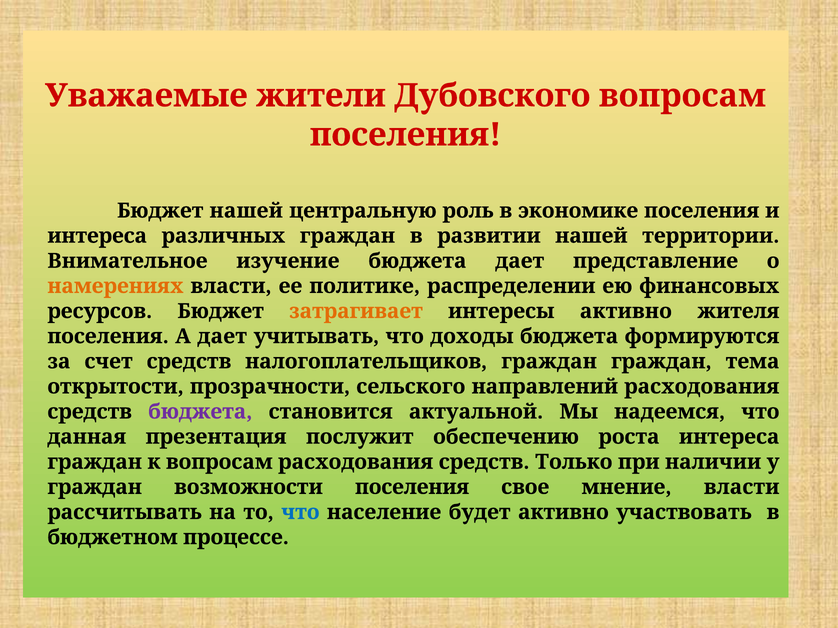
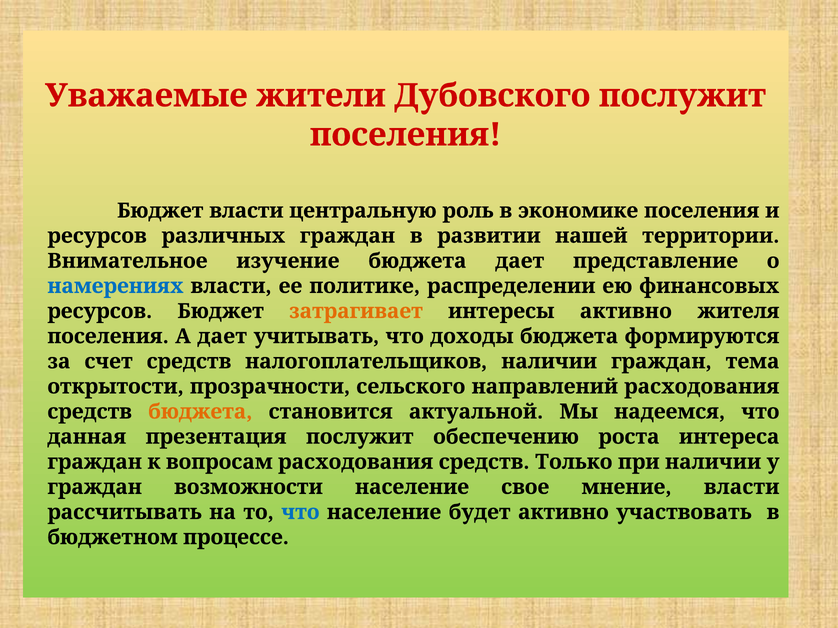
Дубовского вопросам: вопросам -> послужит (683, 96)
Бюджет нашей: нашей -> власти (246, 211)
интереса: интереса -> ресурсов (97, 236)
намерениях colour: orange -> blue (115, 286)
налогоплательщиков граждан: граждан -> наличии (549, 362)
бюджета colour: purple -> orange (200, 412)
возможности поселения: поселения -> население (412, 487)
